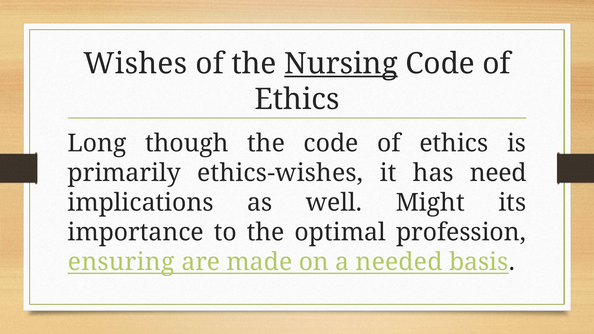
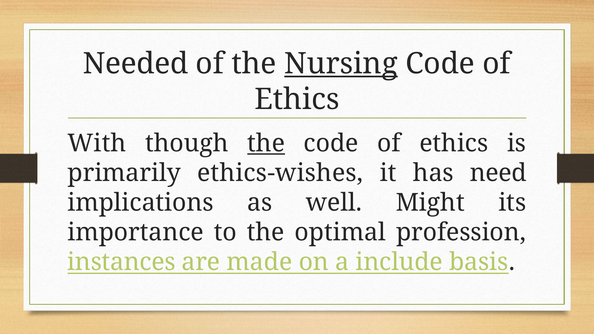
Wishes: Wishes -> Needed (136, 64)
Long: Long -> With (97, 143)
the underline: none -> present (266, 143)
ensuring: ensuring -> instances (121, 262)
needed: needed -> include (399, 262)
